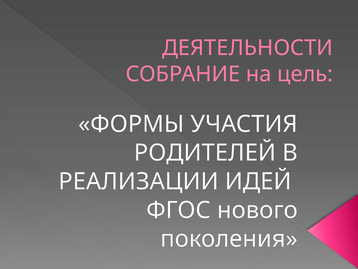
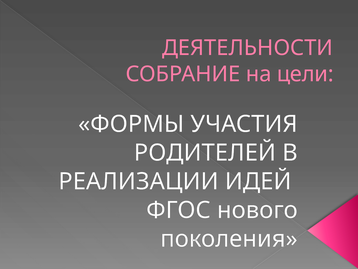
цель: цель -> цели (305, 74)
